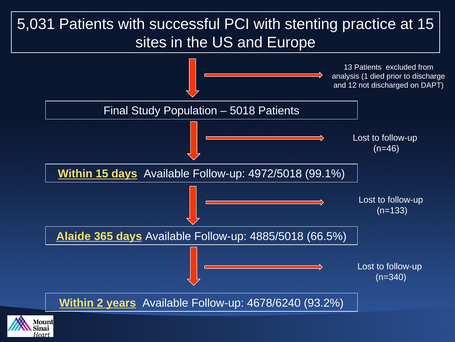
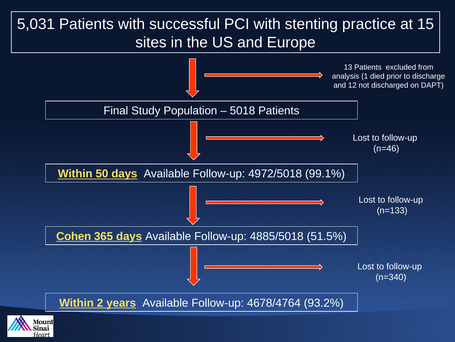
Within 15: 15 -> 50 (102, 173)
Alaide: Alaide -> Cohen (74, 236)
66.5%: 66.5% -> 51.5% (327, 236)
4678/6240: 4678/6240 -> 4678/4764 (274, 302)
